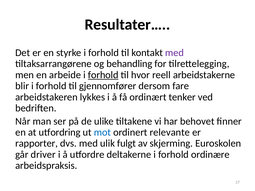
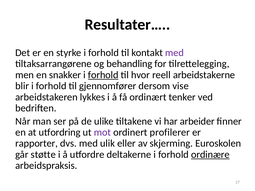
arbeide: arbeide -> snakker (65, 75)
fare: fare -> vise (181, 86)
behovet: behovet -> arbeider (197, 121)
mot colour: blue -> purple (102, 132)
relevante: relevante -> profilerer (170, 132)
fulgt: fulgt -> eller (126, 144)
driver: driver -> støtte (43, 155)
ordinære underline: none -> present (210, 155)
